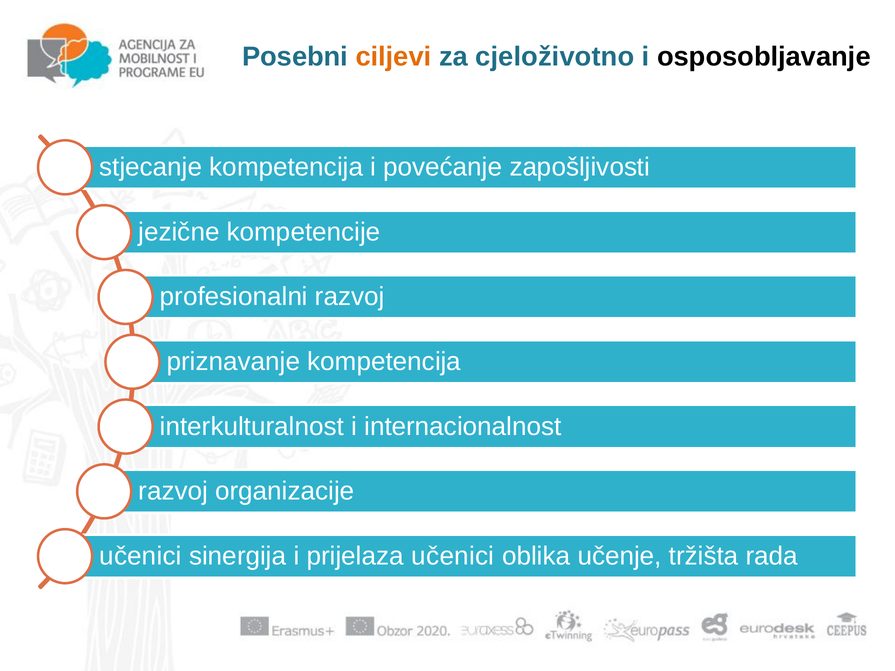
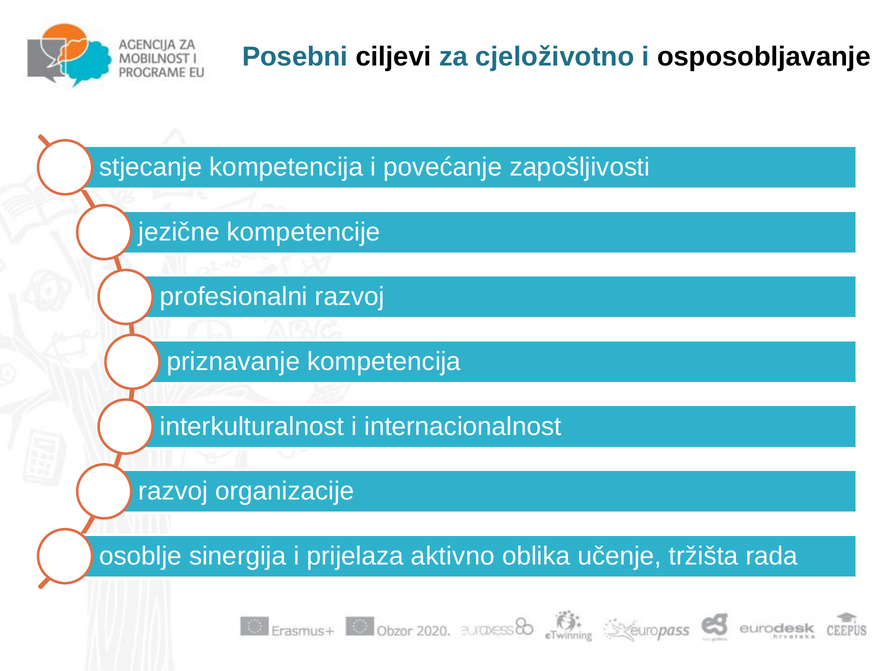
ciljevi colour: orange -> black (394, 57)
učenici: učenici -> osoblje (141, 556)
prijelaza učenici: učenici -> aktivno (453, 556)
